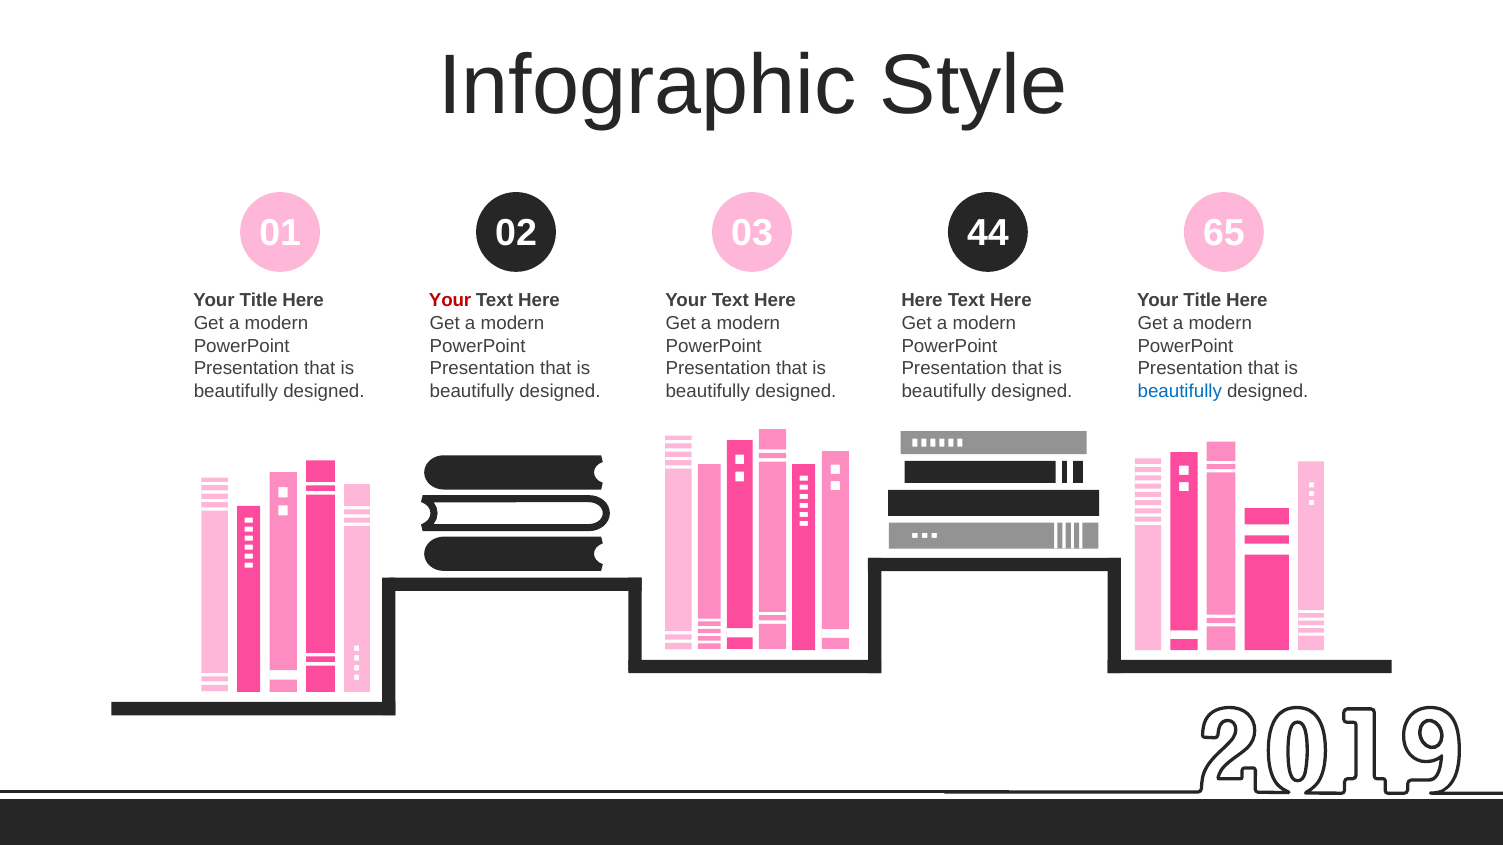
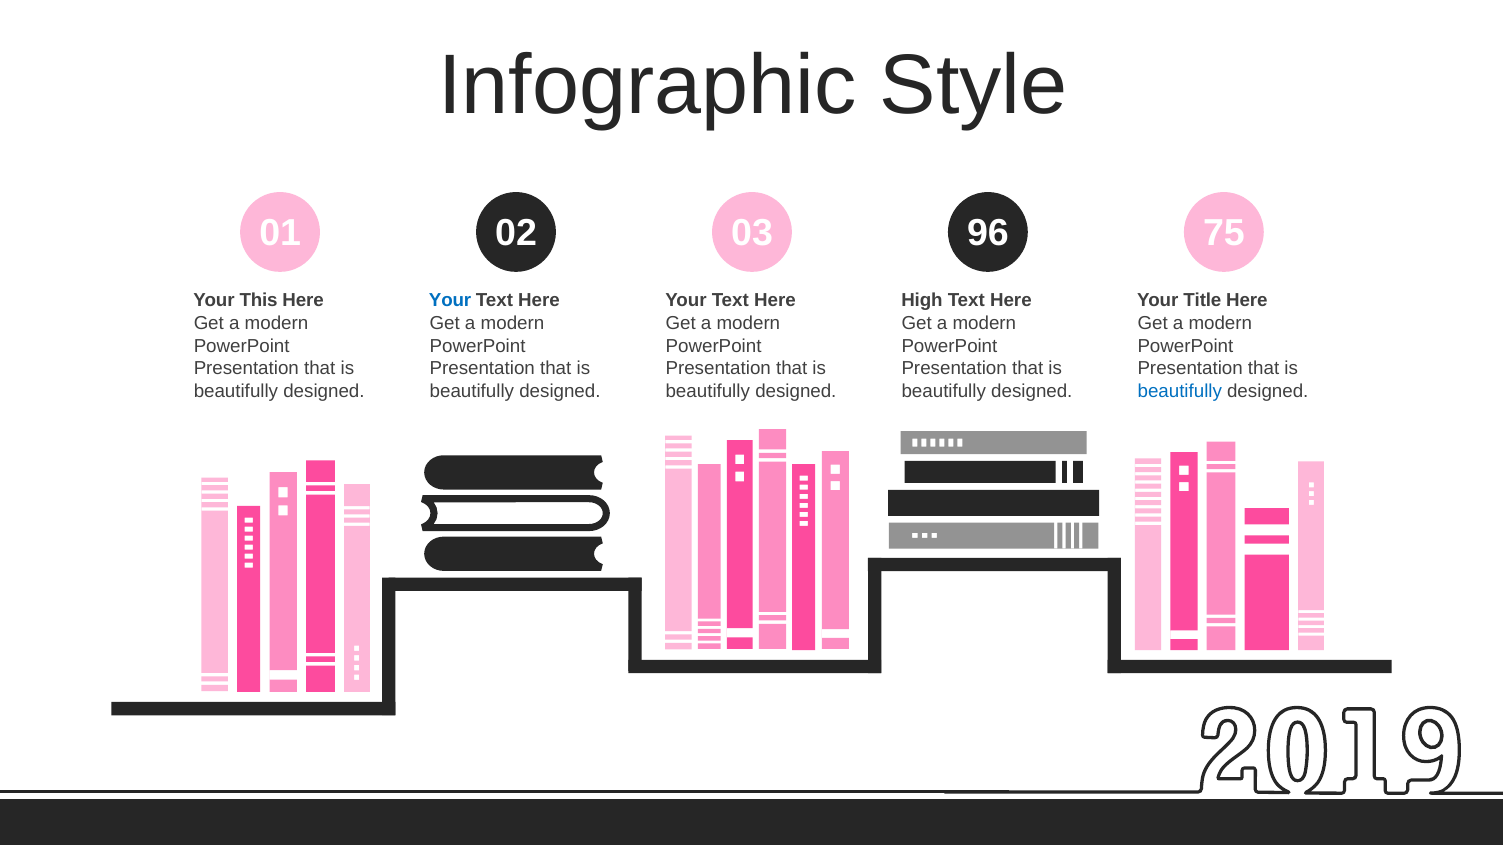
44: 44 -> 96 (988, 233)
65: 65 -> 75 (1224, 233)
Title: Title -> This (259, 301)
Your colour: red -> blue (450, 301)
Here: Here -> High (922, 301)
